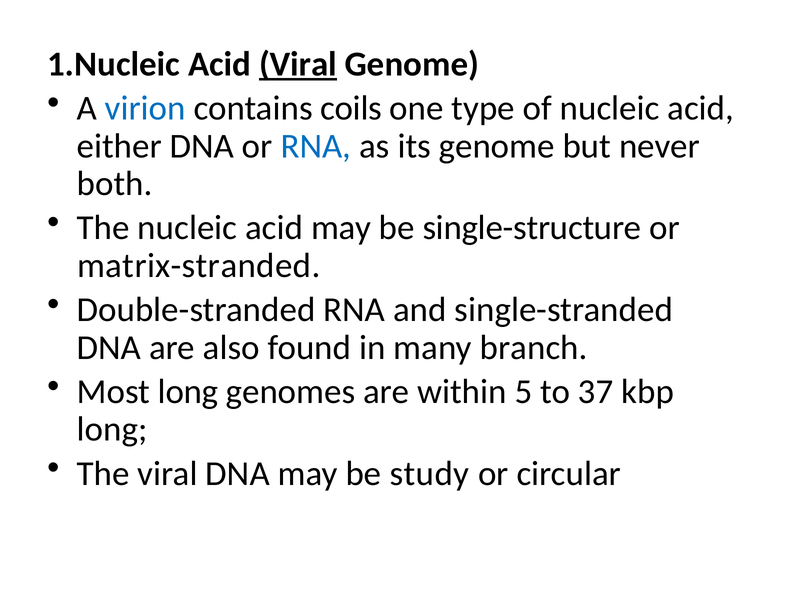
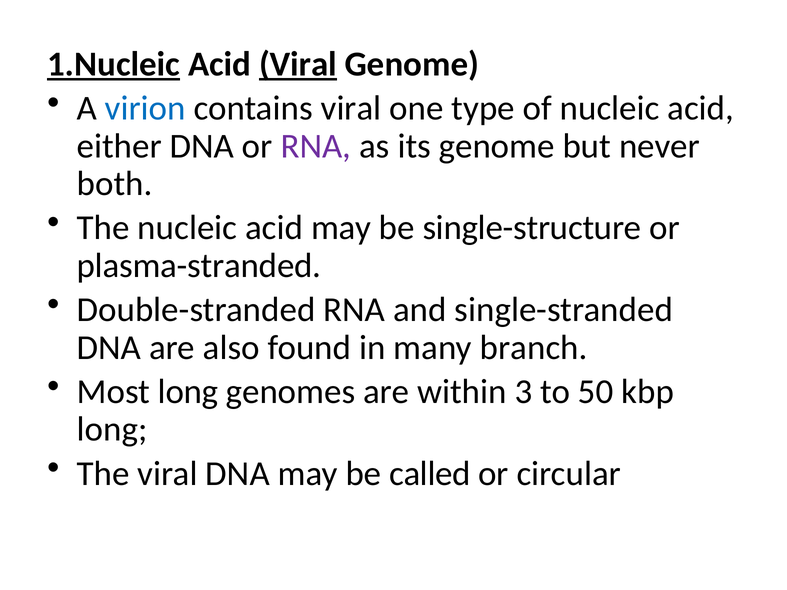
1.Nucleic underline: none -> present (114, 64)
contains coils: coils -> viral (351, 108)
RNA colour: blue -> purple (316, 146)
matrix-stranded: matrix-stranded -> plasma-stranded (199, 266)
5: 5 -> 3 (523, 392)
37: 37 -> 50 (596, 392)
study: study -> called (430, 474)
